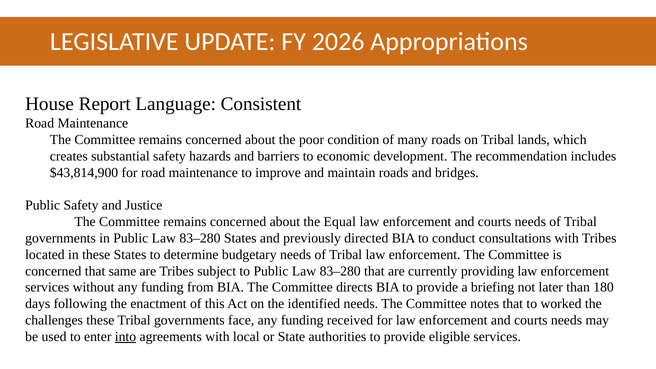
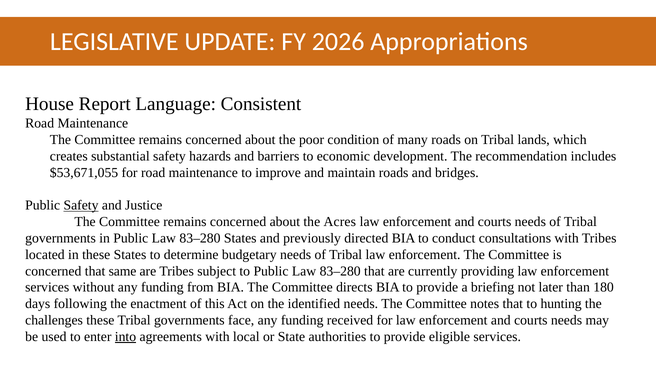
$43,814,900: $43,814,900 -> $53,671,055 (84, 173)
Safety underline: none -> present (81, 205)
Equal: Equal -> Acres (340, 222)
worked: worked -> hunting (561, 304)
